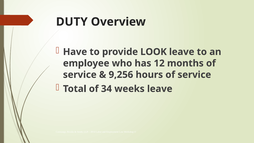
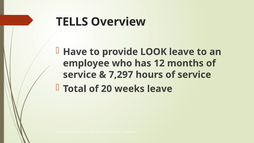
DUTY: DUTY -> TELLS (72, 22)
9,256: 9,256 -> 7,297 (121, 75)
34: 34 -> 20 (106, 89)
